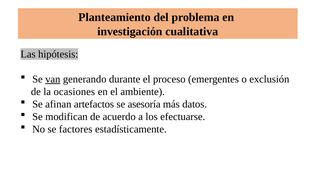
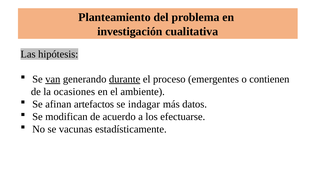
durante underline: none -> present (125, 79)
exclusión: exclusión -> contienen (269, 79)
asesoría: asesoría -> indagar (144, 104)
factores: factores -> vacunas (76, 129)
